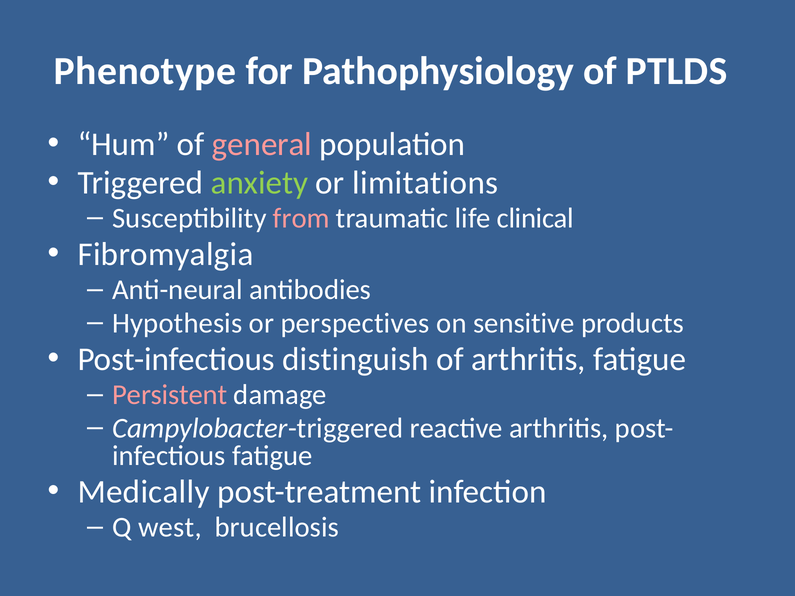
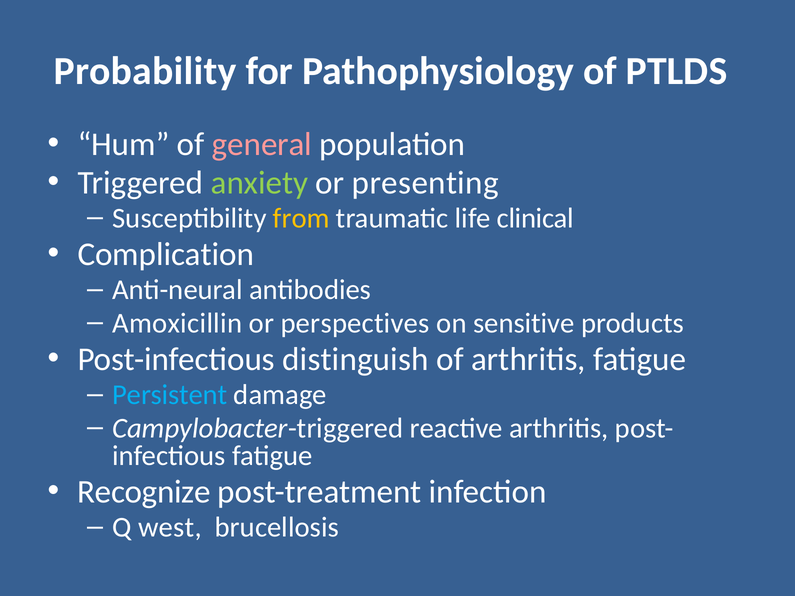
Phenotype: Phenotype -> Probability (145, 71)
limitations: limitations -> presenting (425, 183)
from colour: pink -> yellow (301, 218)
Fibromyalgia: Fibromyalgia -> Complication (166, 255)
Hypothesis: Hypothesis -> Amoxicillin (177, 323)
Persistent colour: pink -> light blue (170, 395)
Medically: Medically -> Recognize (144, 492)
